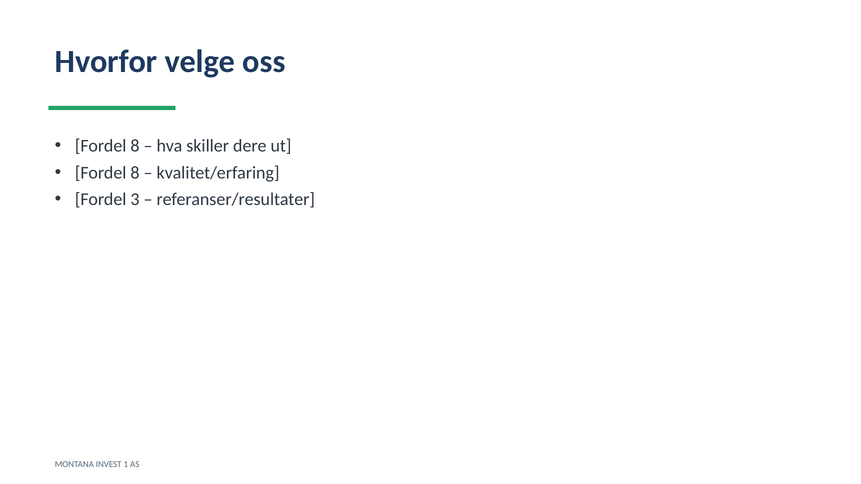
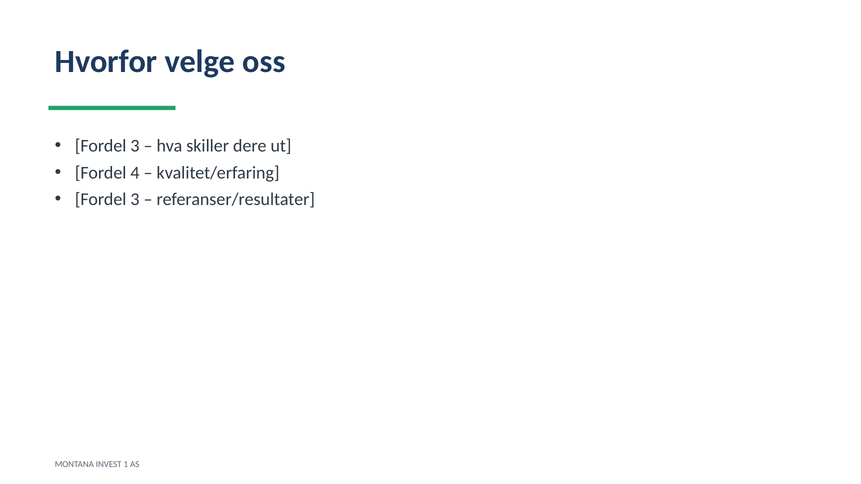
8: 8 -> 3 (135, 146)
8: 8 -> 4 (135, 173)
